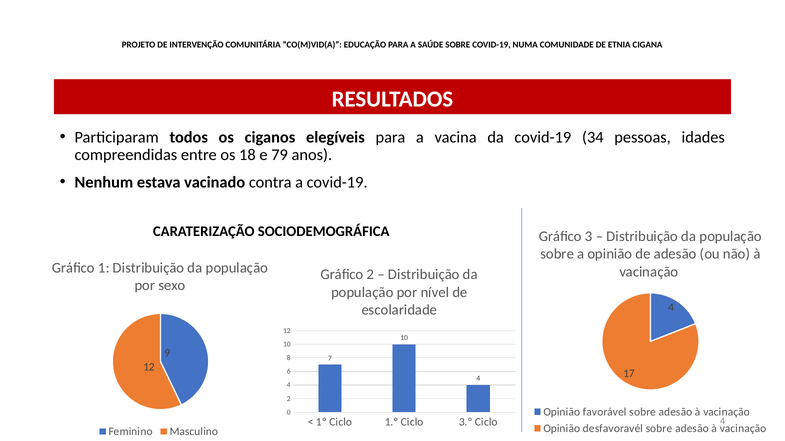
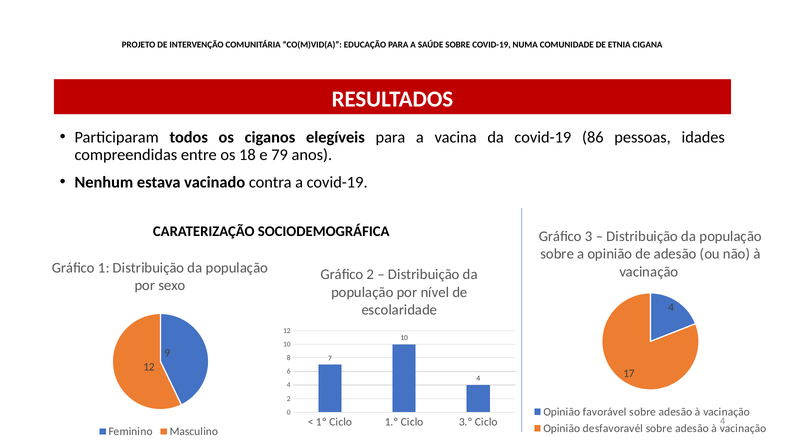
34: 34 -> 86 (593, 137)
